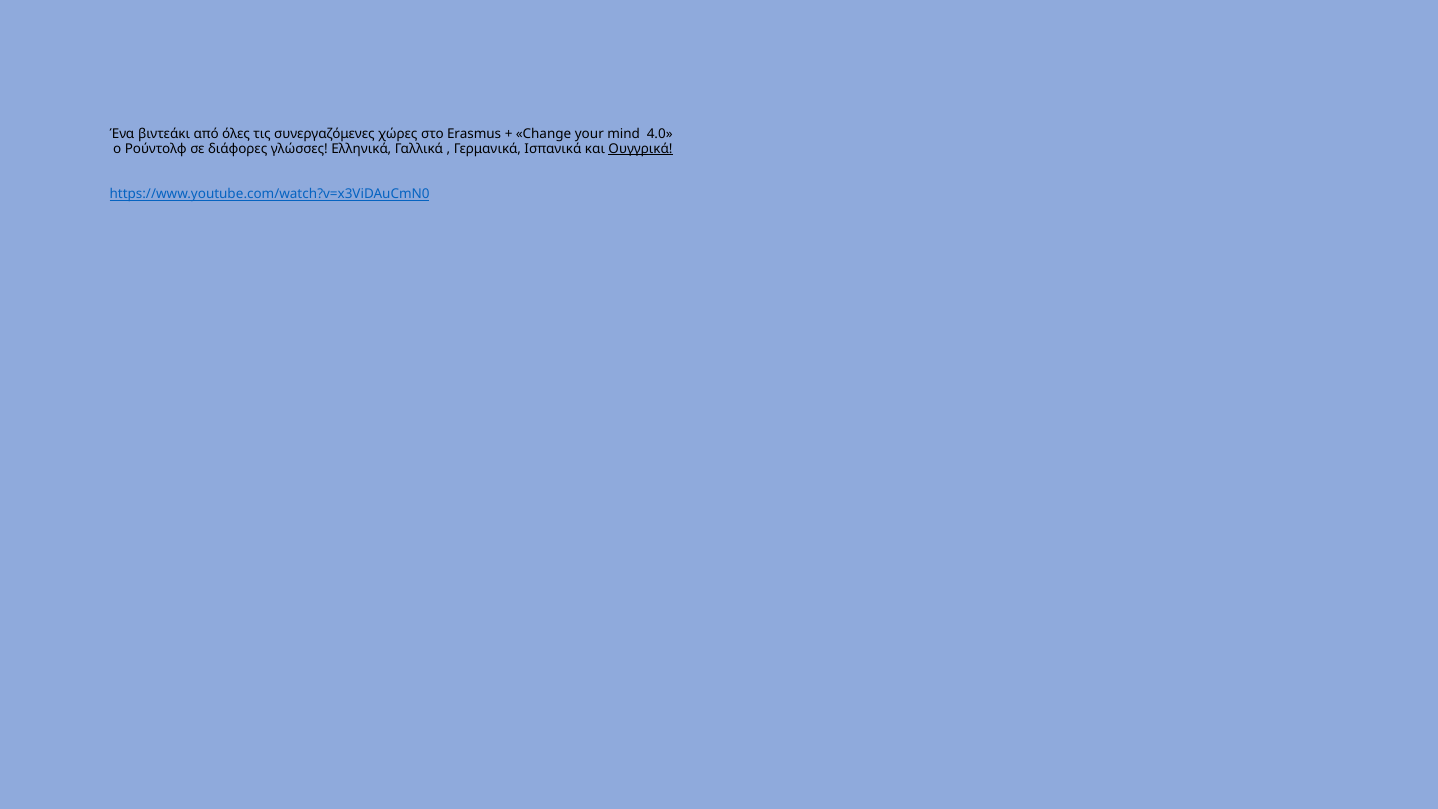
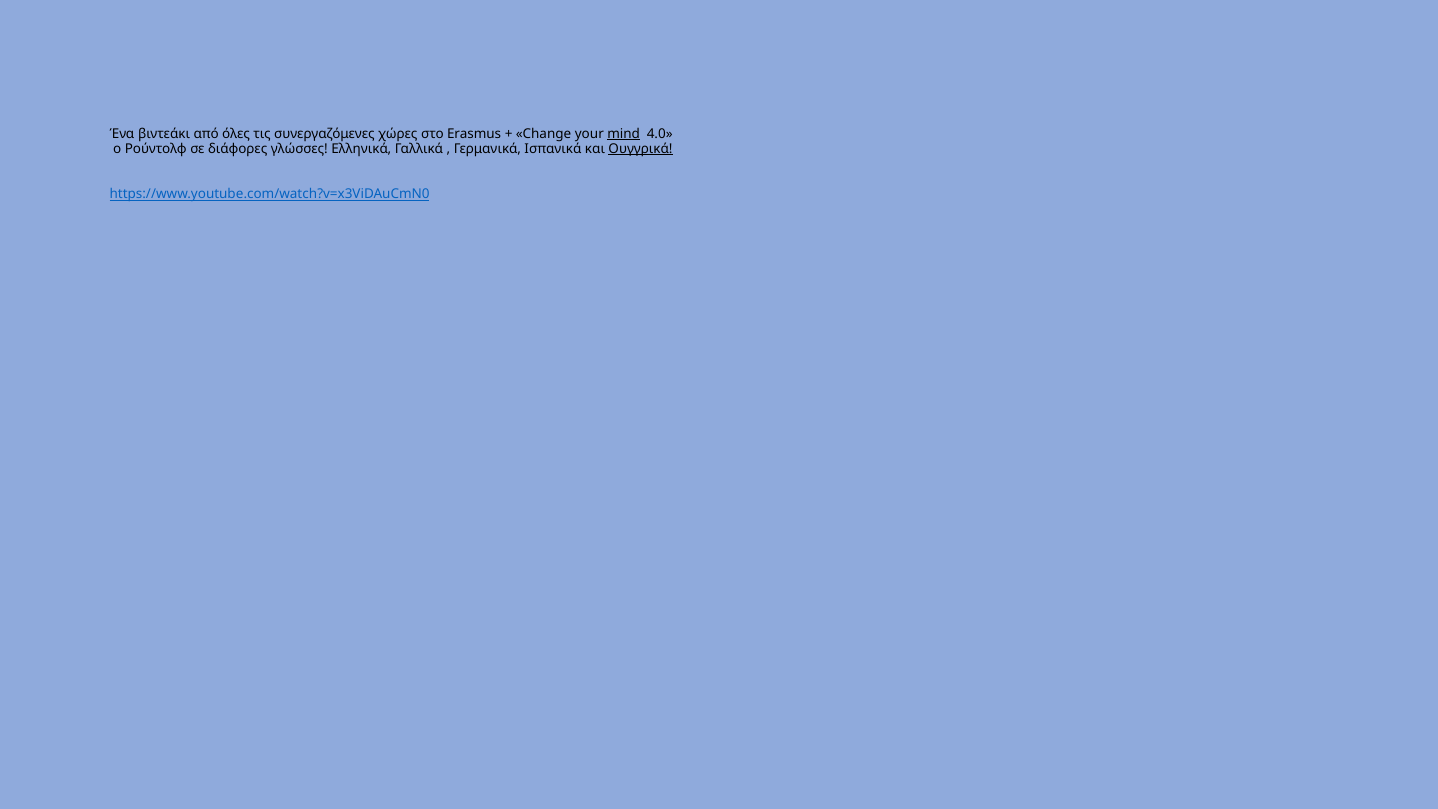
mind underline: none -> present (624, 134)
